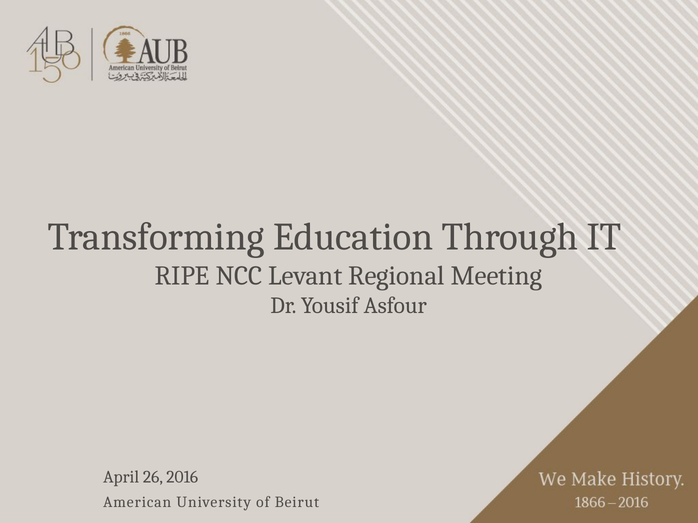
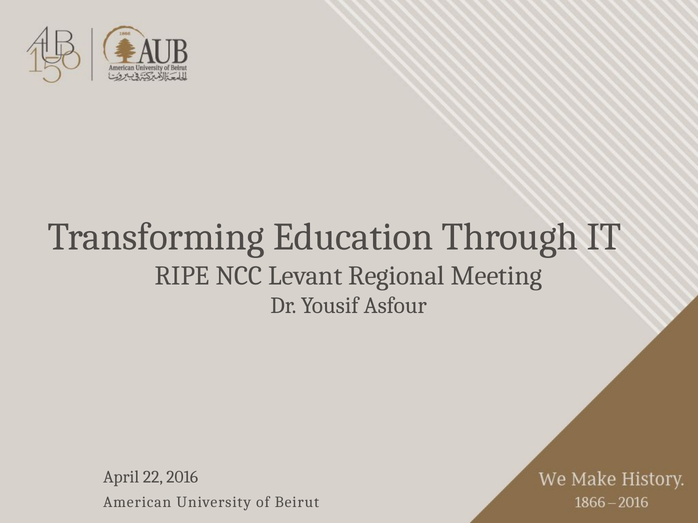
26: 26 -> 22 (153, 478)
